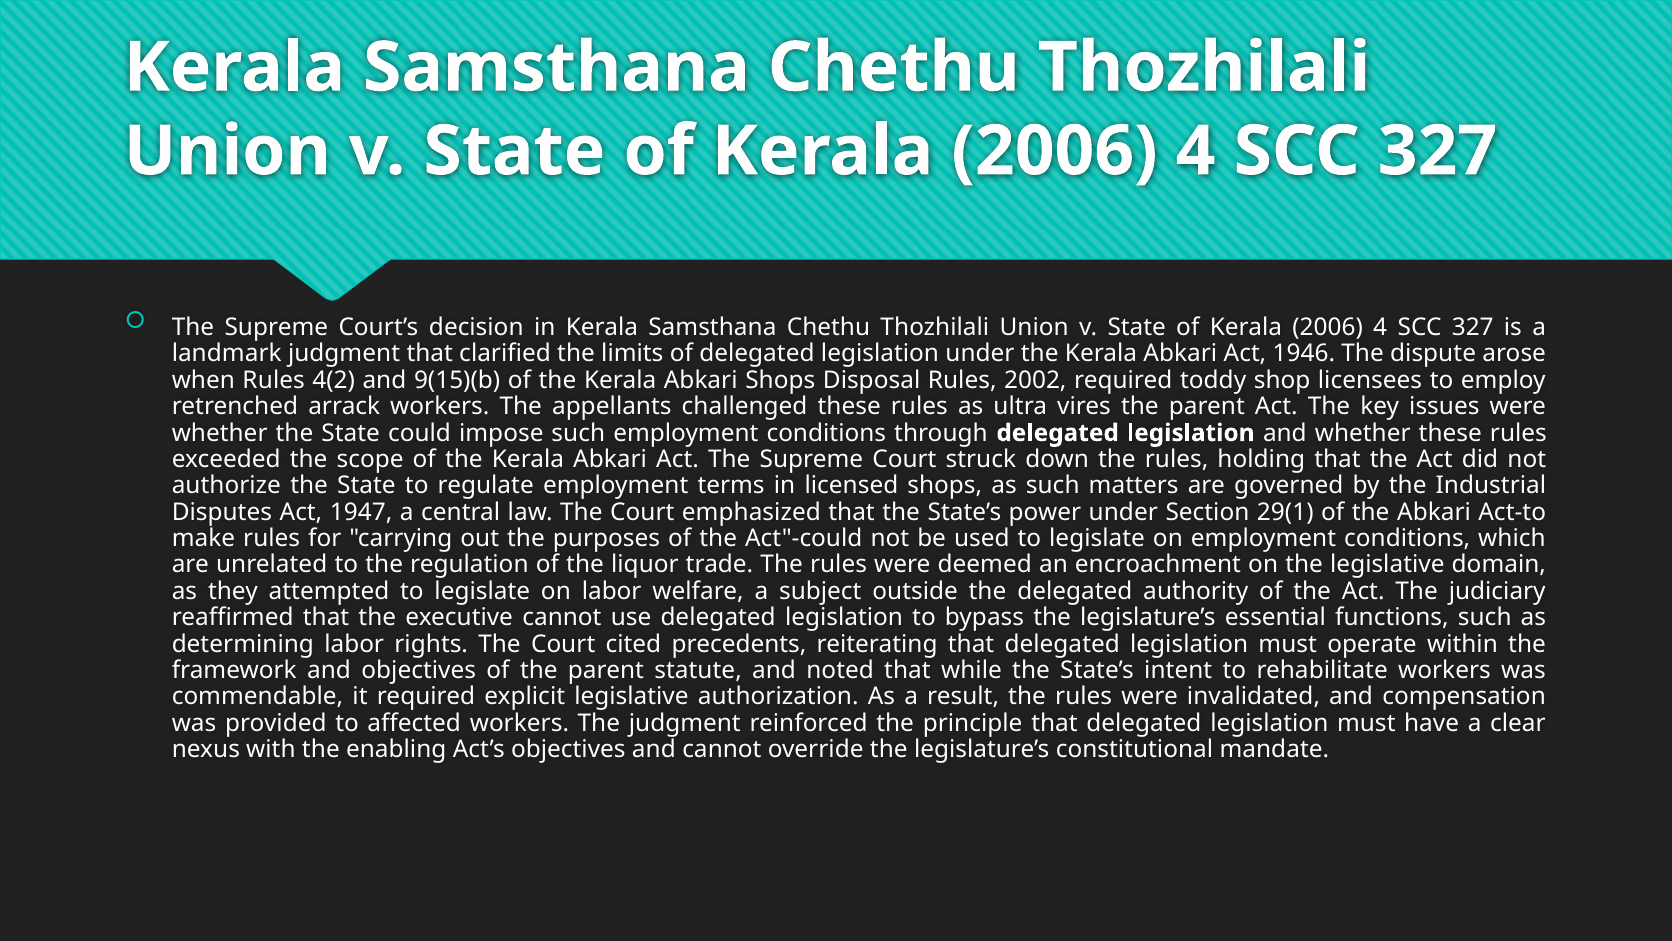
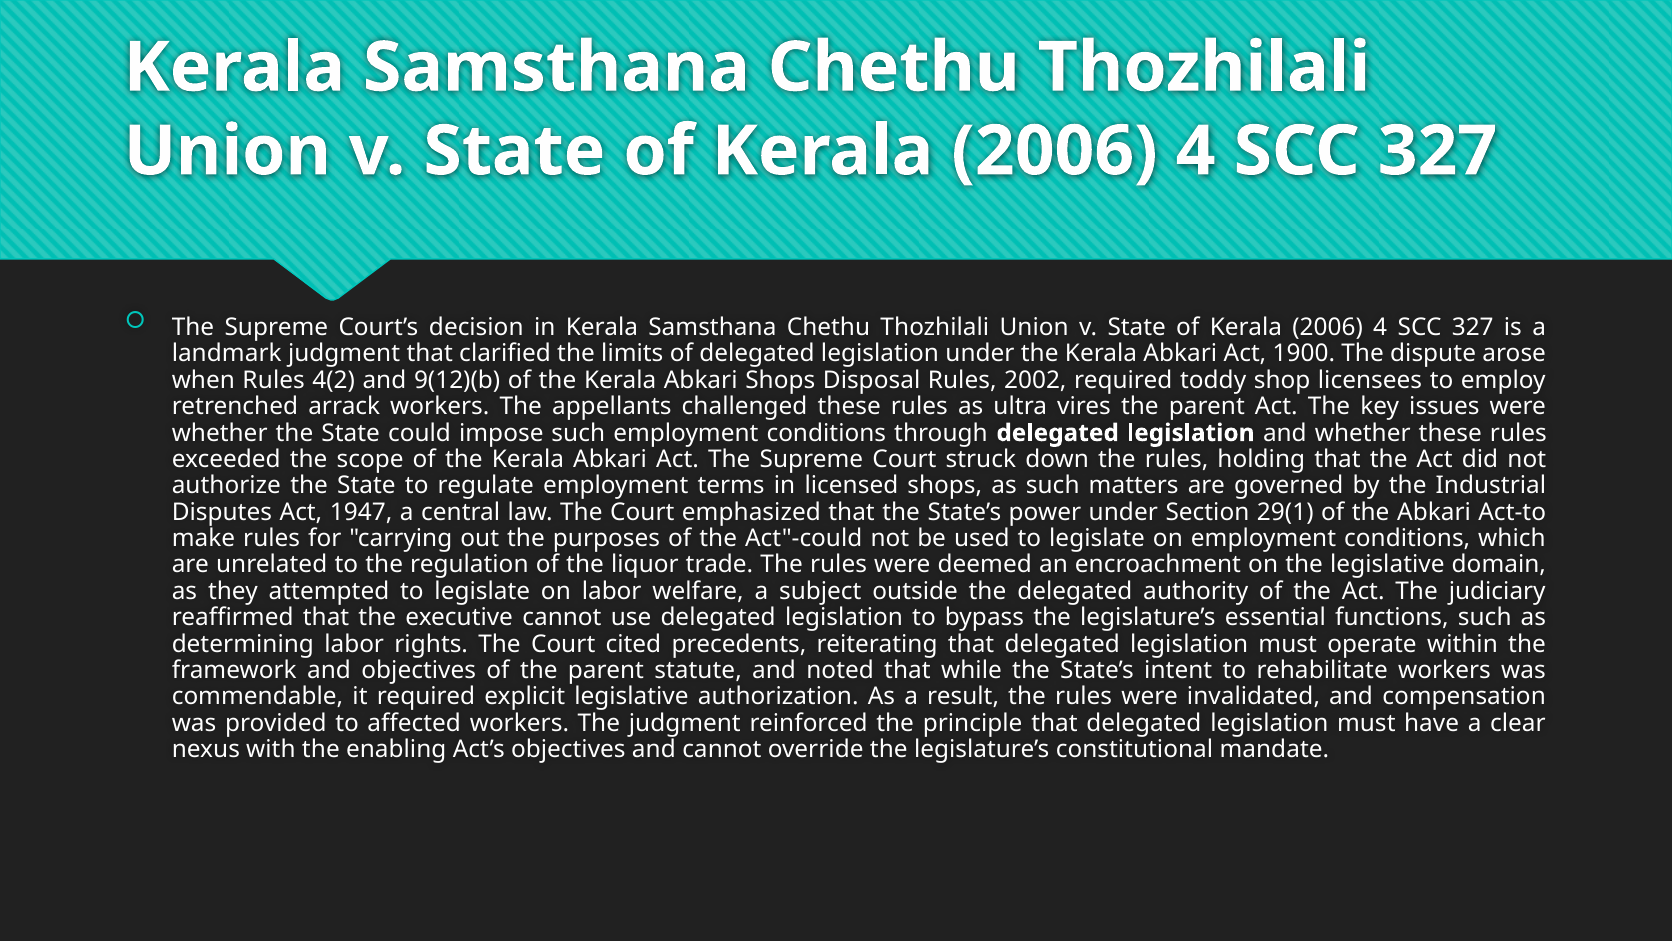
1946: 1946 -> 1900 (1304, 354)
9(15)(b: 9(15)(b -> 9(12)(b (457, 380)
